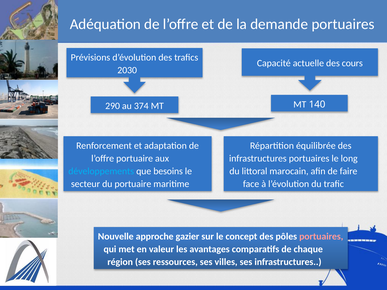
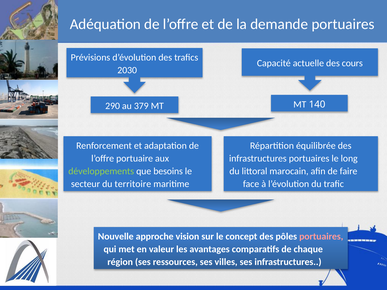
374: 374 -> 379 (141, 106)
développements colour: light blue -> light green (101, 171)
du portuaire: portuaire -> territoire (133, 184)
gazier: gazier -> vision (187, 237)
